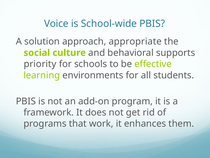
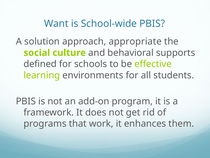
Voice: Voice -> Want (56, 24)
priority: priority -> defined (40, 64)
